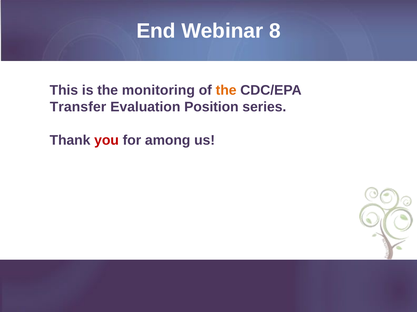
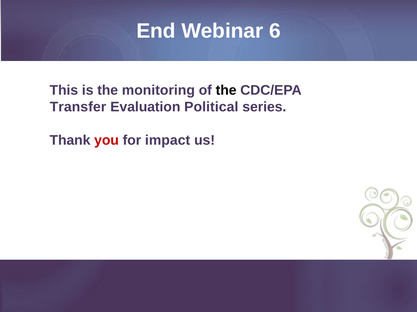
8: 8 -> 6 (275, 31)
the colour: orange -> black (226, 91)
Position: Position -> Political (211, 107)
among: among -> impact (168, 140)
